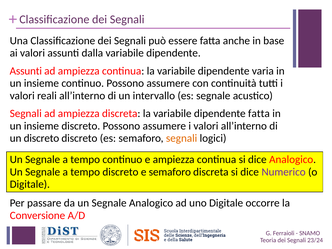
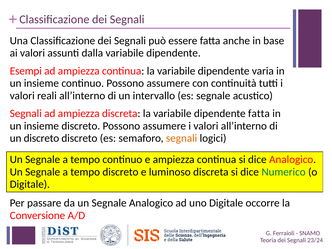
Assunti: Assunti -> Esempi (26, 71)
e semaforo: semaforo -> luminoso (170, 172)
Numerico colour: purple -> green (284, 172)
